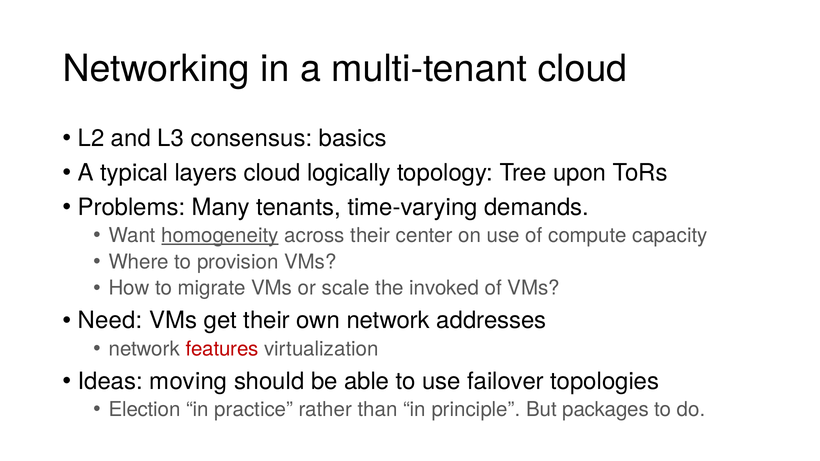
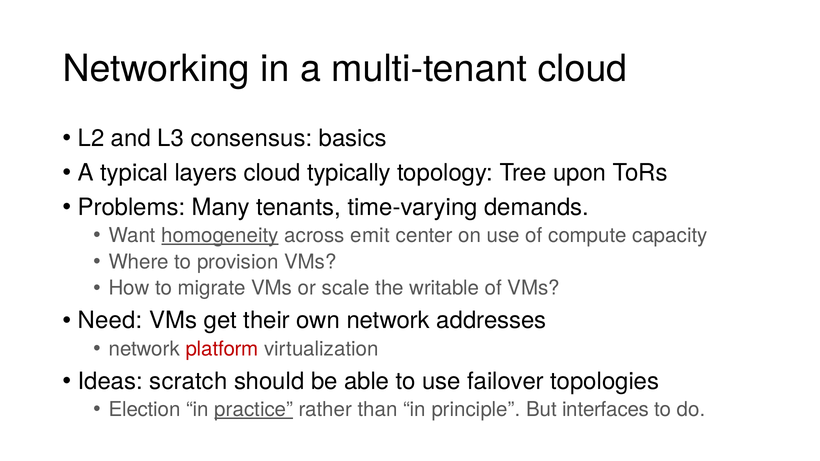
logically: logically -> typically (349, 173)
across their: their -> emit (370, 236)
invoked: invoked -> writable (444, 288)
features: features -> platform (222, 349)
moving: moving -> scratch (188, 381)
practice underline: none -> present (254, 410)
packages: packages -> interfaces (606, 410)
